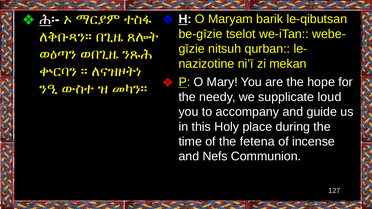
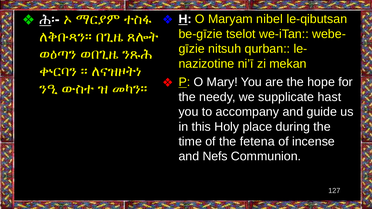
barik: barik -> nibel (270, 19)
loud: loud -> hast (329, 97)
